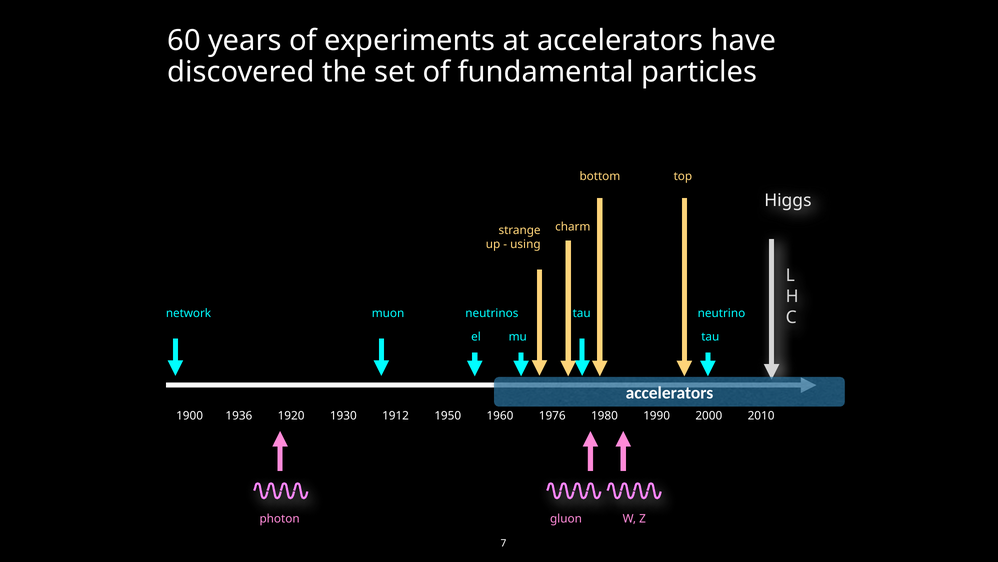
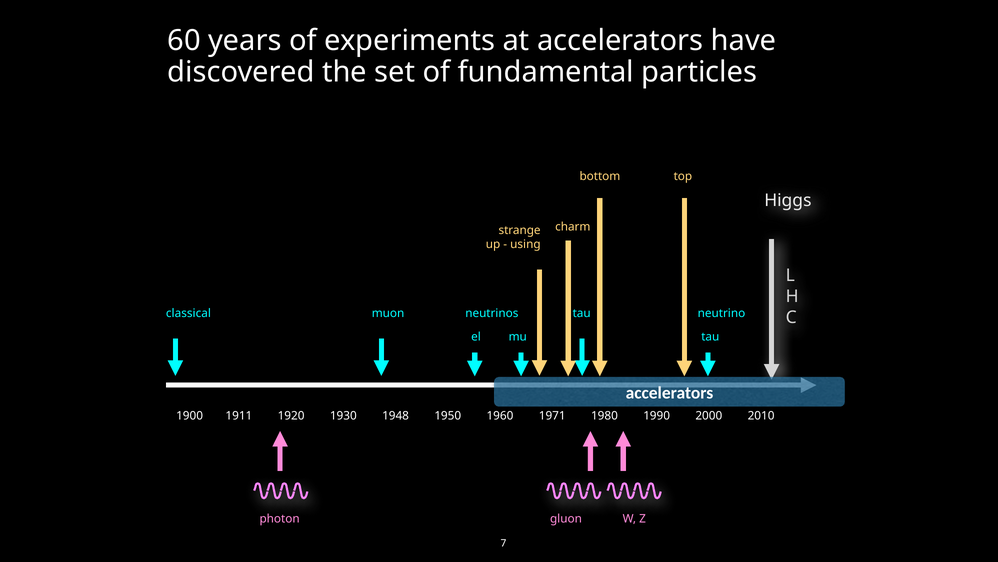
network: network -> classical (188, 313)
1936: 1936 -> 1911 (239, 415)
1912: 1912 -> 1948 (396, 415)
1976: 1976 -> 1971 (552, 415)
